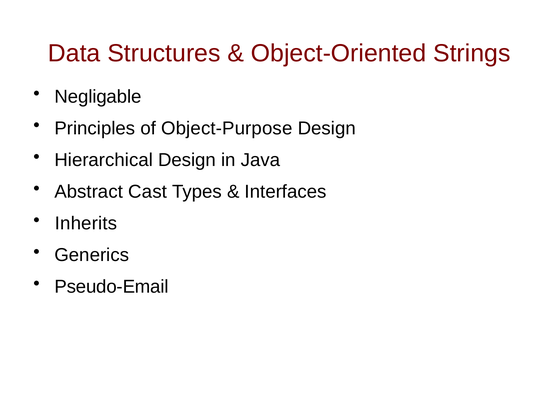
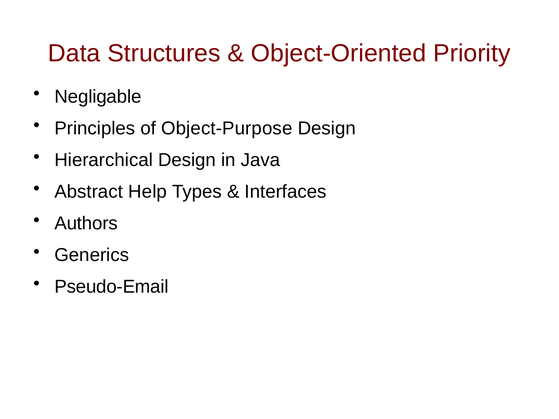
Strings: Strings -> Priority (472, 53)
Cast: Cast -> Help (148, 192)
Inherits: Inherits -> Authors (86, 224)
